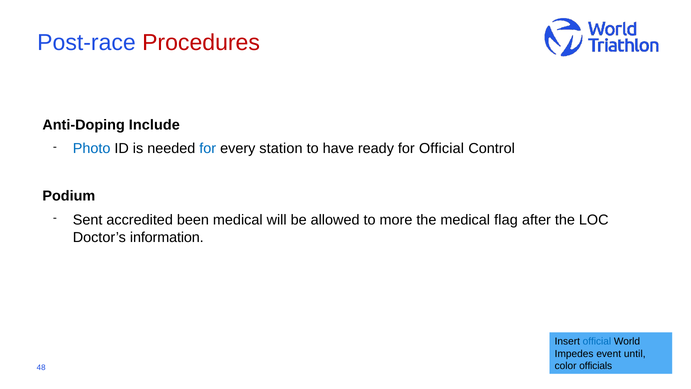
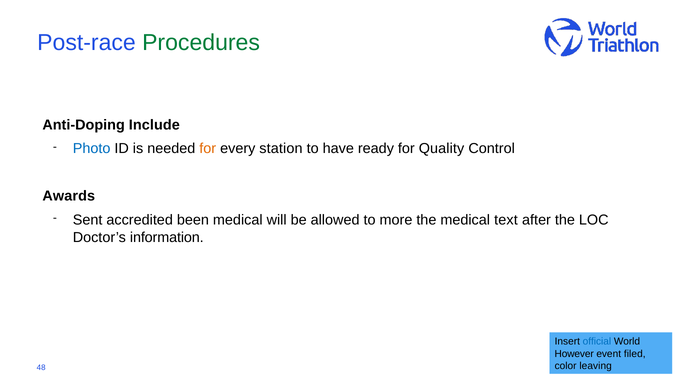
Procedures colour: red -> green (201, 43)
for colour: blue -> orange (208, 149)
for Official: Official -> Quality (442, 149)
Podium: Podium -> Awards (69, 196)
flag: flag -> text (506, 220)
Impedes: Impedes -> However (574, 353)
until: until -> filed (635, 353)
officials: officials -> leaving (596, 366)
